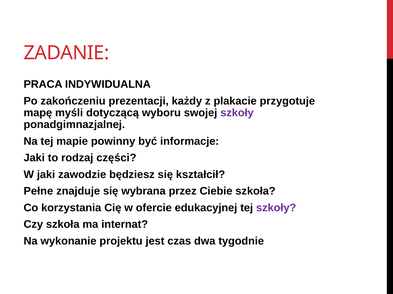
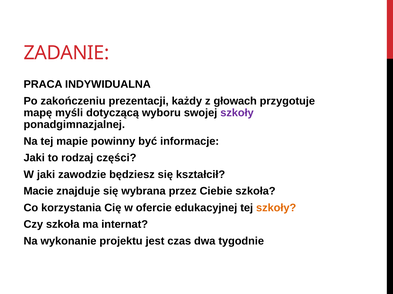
plakacie: plakacie -> głowach (235, 101)
Pełne: Pełne -> Macie (38, 192)
szkoły colour: purple -> orange (276, 208)
